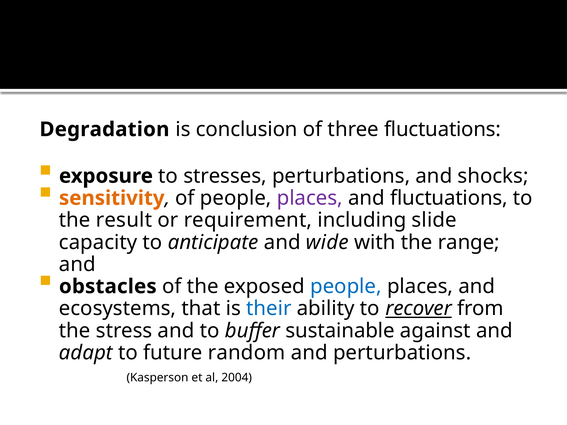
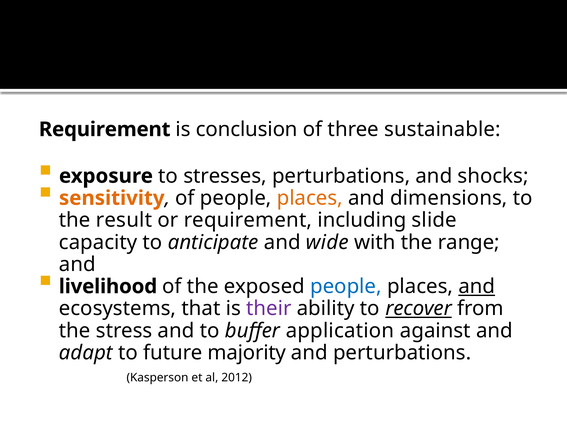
Degradation: Degradation -> Requirement (105, 129)
three fluctuations: fluctuations -> sustainable (442, 129)
places colour: purple -> orange (310, 198)
and fluctuations: fluctuations -> dimensions (449, 198)
obstacles: obstacles -> livelihood (108, 287)
and underline: none -> present (477, 287)
their colour: blue -> purple (269, 309)
sustainable: sustainable -> application (340, 331)
random: random -> majority (247, 353)
2004: 2004 -> 2012 (237, 378)
